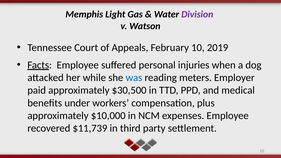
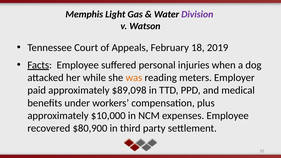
February 10: 10 -> 18 (198, 48)
was colour: blue -> orange (134, 78)
$30,500: $30,500 -> $89,098 (129, 90)
$11,739: $11,739 -> $80,900 (90, 128)
